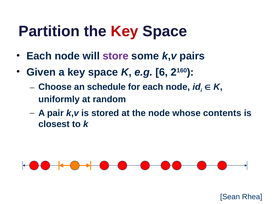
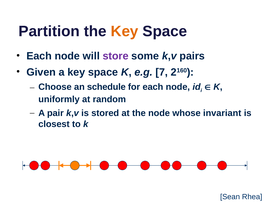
Key colour: red -> orange (125, 31)
6: 6 -> 7 (162, 72)
contents: contents -> invariant (222, 113)
